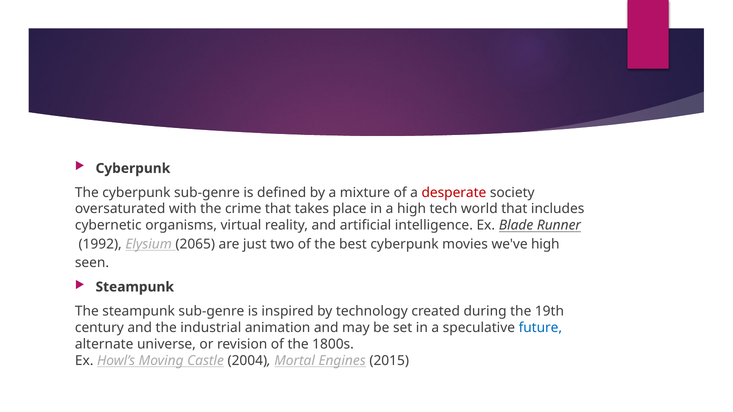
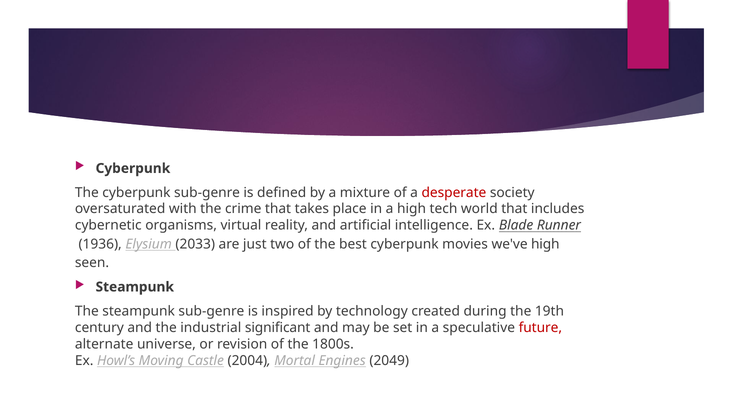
1992: 1992 -> 1936 (100, 244)
2065: 2065 -> 2033 (195, 244)
animation: animation -> significant (278, 328)
future colour: blue -> red (540, 328)
2015: 2015 -> 2049 (389, 361)
